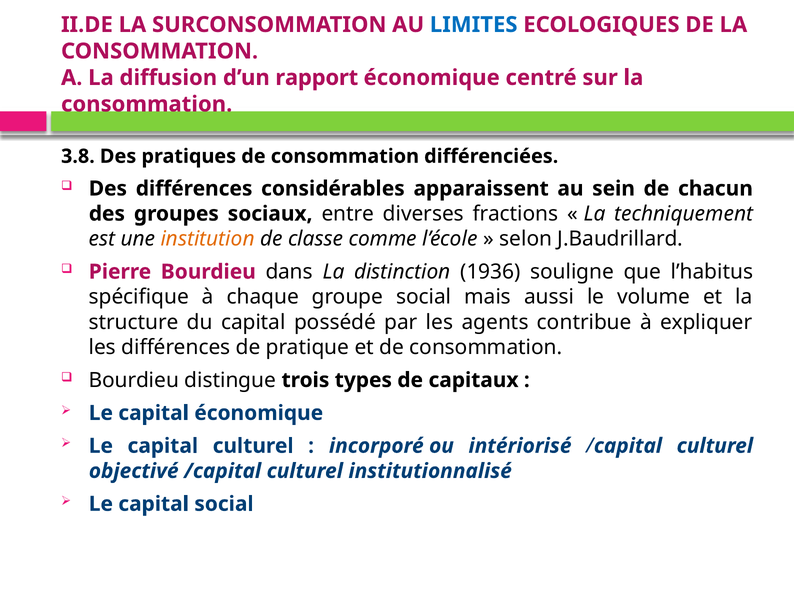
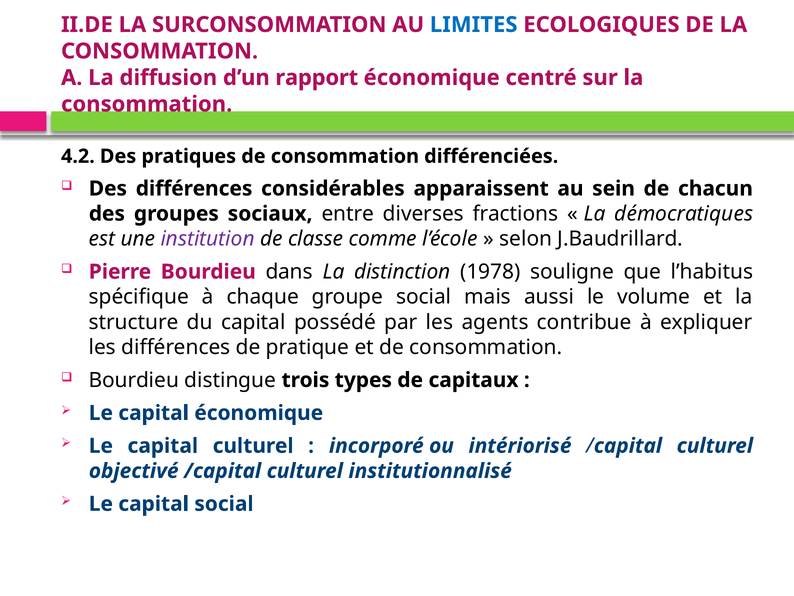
3.8: 3.8 -> 4.2 (78, 156)
techniquement: techniquement -> démocratiques (684, 214)
institution colour: orange -> purple (208, 239)
1936: 1936 -> 1978 (490, 272)
